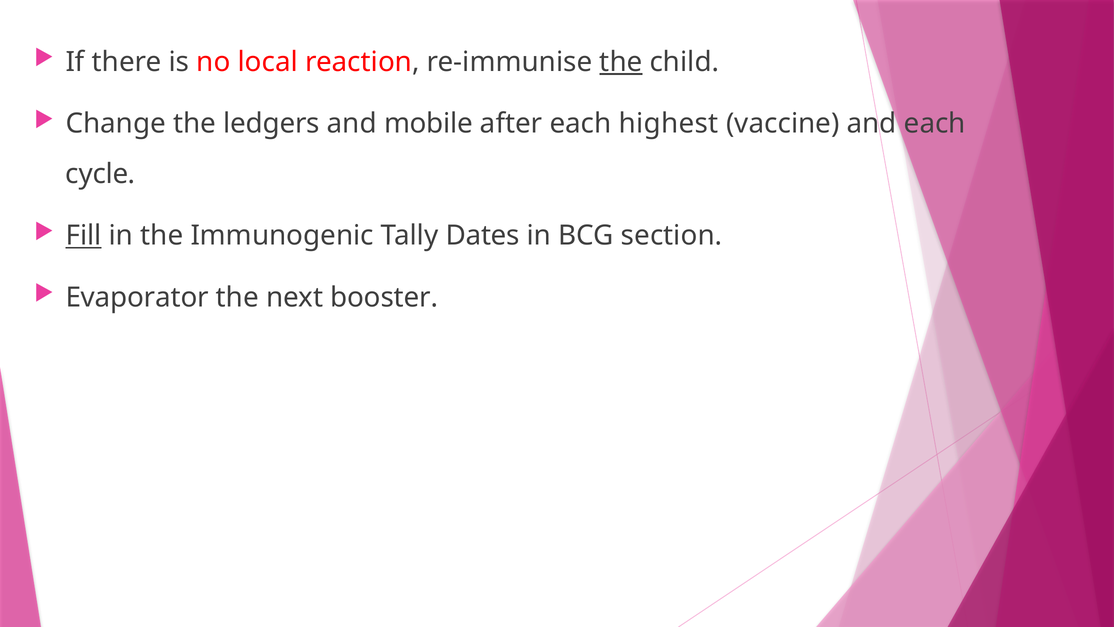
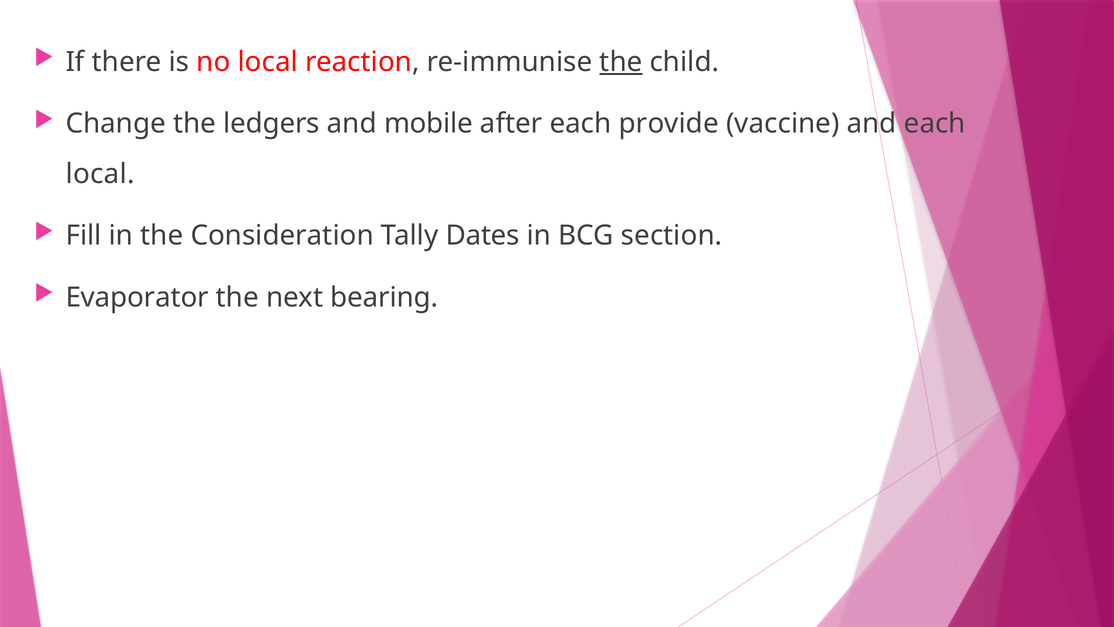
highest: highest -> provide (669, 124)
cycle: cycle -> local (100, 174)
Fill underline: present -> none (84, 236)
Immunogenic: Immunogenic -> Consideration (282, 236)
booster: booster -> bearing (384, 297)
